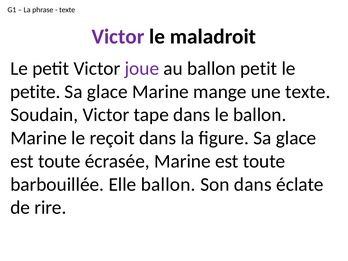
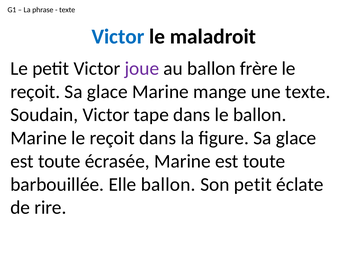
Victor colour: purple -> blue (118, 37)
ballon petit: petit -> frère (259, 68)
petite: petite -> reçoit (35, 92)
Son dans: dans -> petit (253, 184)
